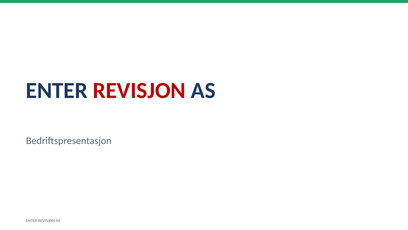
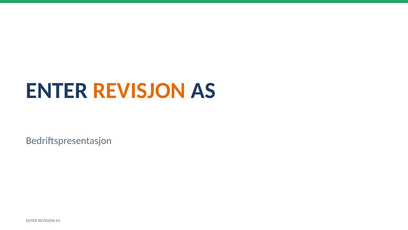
REVISJON colour: red -> orange (139, 90)
